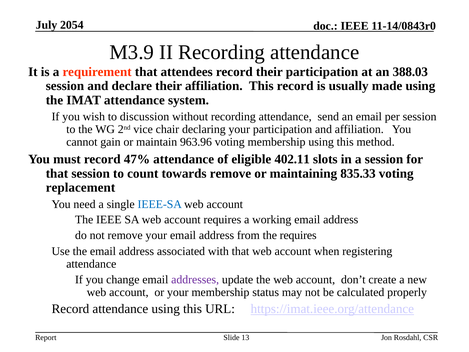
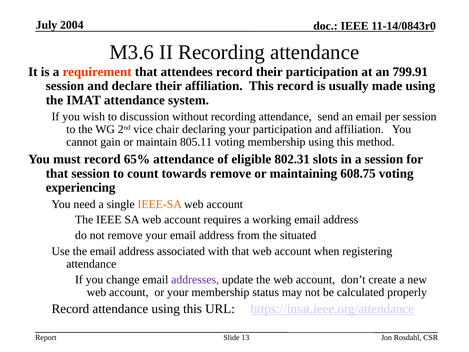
2054: 2054 -> 2004 (72, 25)
M3.9: M3.9 -> M3.6 (132, 52)
388.03: 388.03 -> 799.91 (410, 72)
963.96: 963.96 -> 805.11 (196, 142)
47%: 47% -> 65% (137, 159)
402.11: 402.11 -> 802.31 (292, 159)
835.33: 835.33 -> 608.75 (358, 173)
replacement: replacement -> experiencing (81, 187)
IEEE-SA colour: blue -> orange (160, 204)
the requires: requires -> situated (298, 235)
